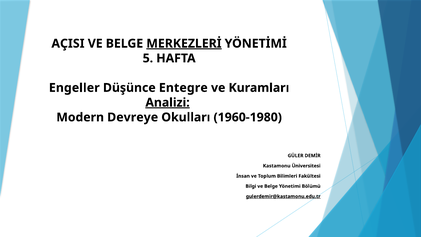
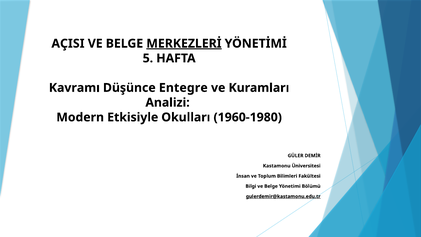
Engeller: Engeller -> Kavramı (74, 88)
Analizi underline: present -> none (168, 102)
Devreye: Devreye -> Etkisiyle (133, 117)
